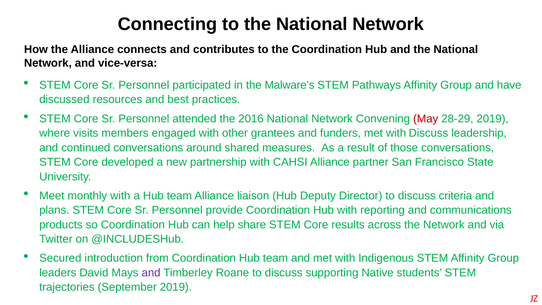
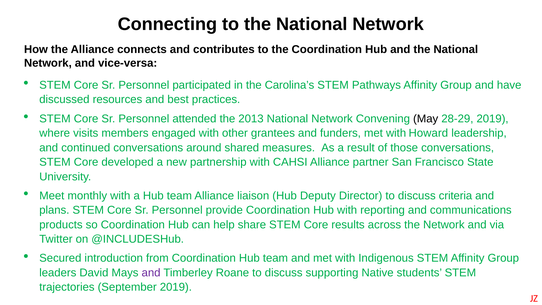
Malware’s: Malware’s -> Carolina’s (290, 85)
2016: 2016 -> 2013 (251, 119)
May colour: red -> black (426, 119)
with Discuss: Discuss -> Howard (428, 133)
